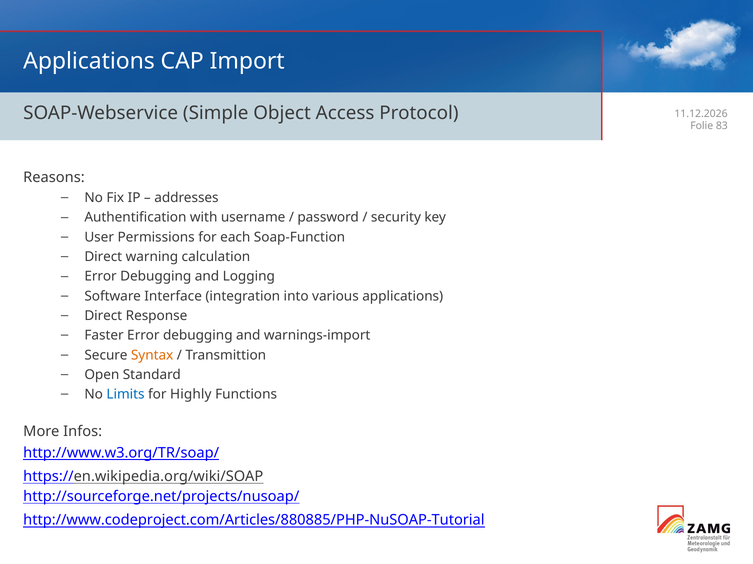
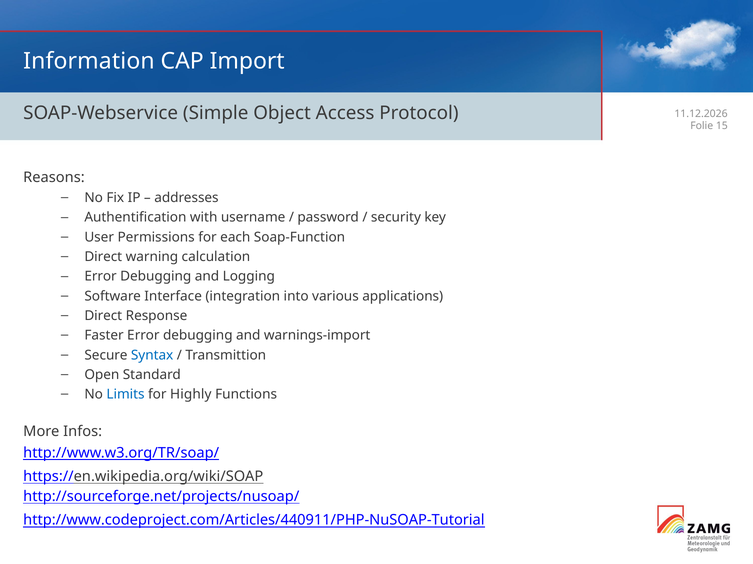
Applications: Applications -> Information (89, 61)
83: 83 -> 15 (722, 126)
Syntax colour: orange -> blue (152, 356)
http://www.codeproject.com/Articles/880885/PHP-NuSOAP-Tutorial: http://www.codeproject.com/Articles/880885/PHP-NuSOAP-Tutorial -> http://www.codeproject.com/Articles/440911/PHP-NuSOAP-Tutorial (254, 521)
